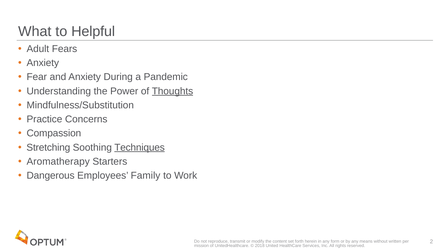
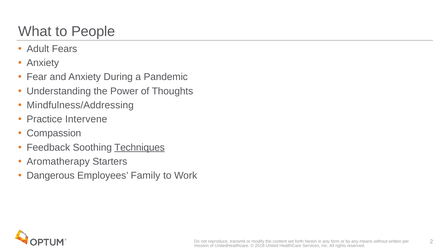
Helpful: Helpful -> People (93, 32)
Thoughts underline: present -> none (172, 91)
Mindfulness/Substitution: Mindfulness/Substitution -> Mindfulness/Addressing (80, 105)
Concerns: Concerns -> Intervene (86, 119)
Stretching: Stretching -> Feedback (48, 148)
